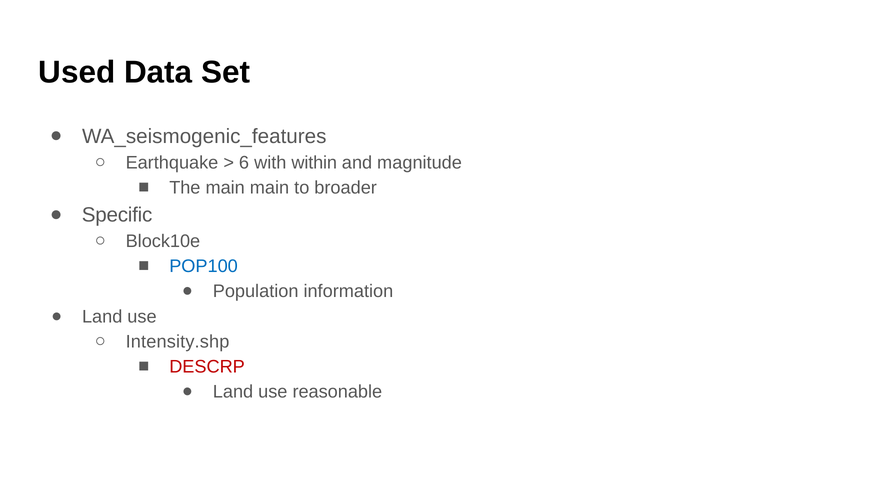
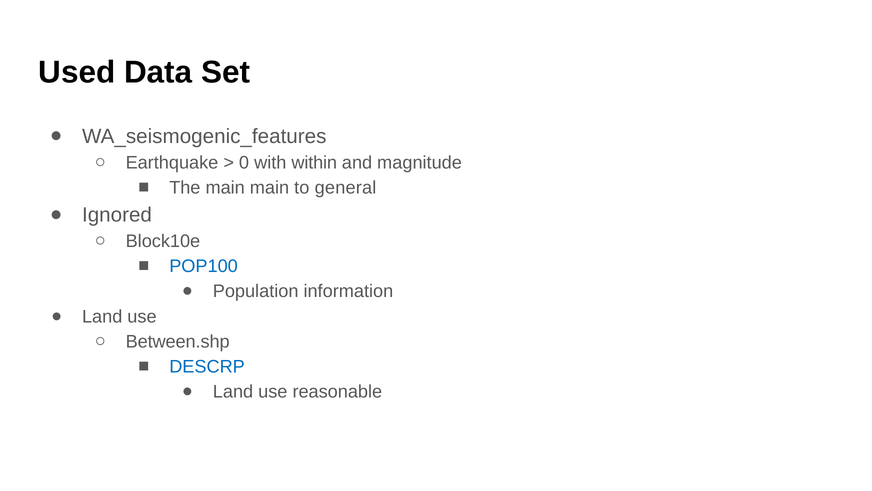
6: 6 -> 0 (244, 163)
broader: broader -> general (346, 188)
Specific: Specific -> Ignored (117, 215)
Intensity.shp: Intensity.shp -> Between.shp (178, 341)
DESCRP colour: red -> blue (207, 366)
